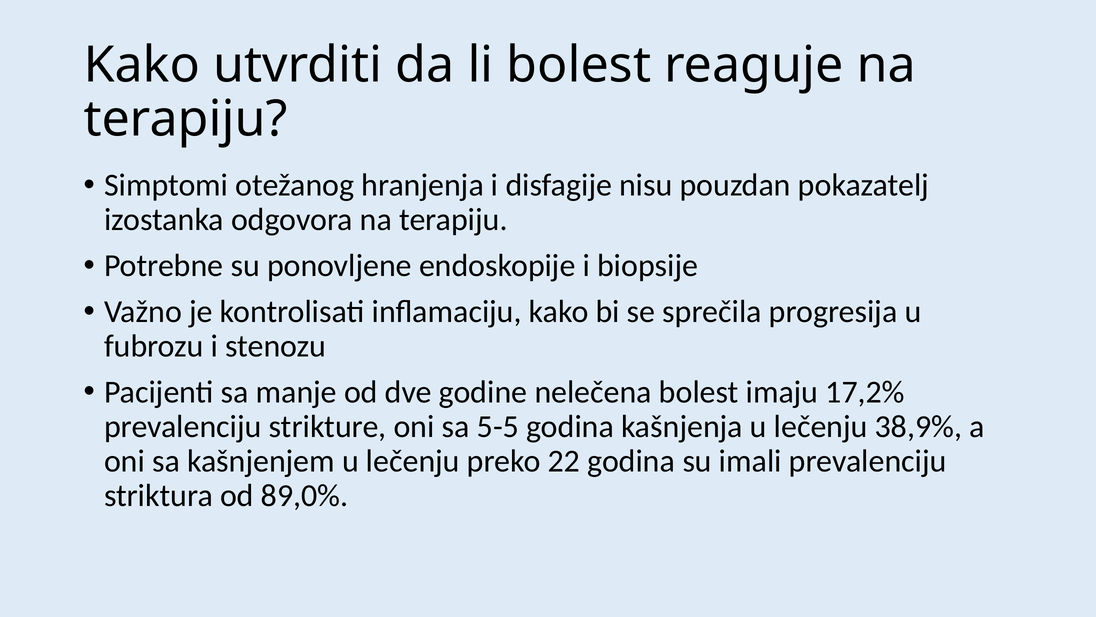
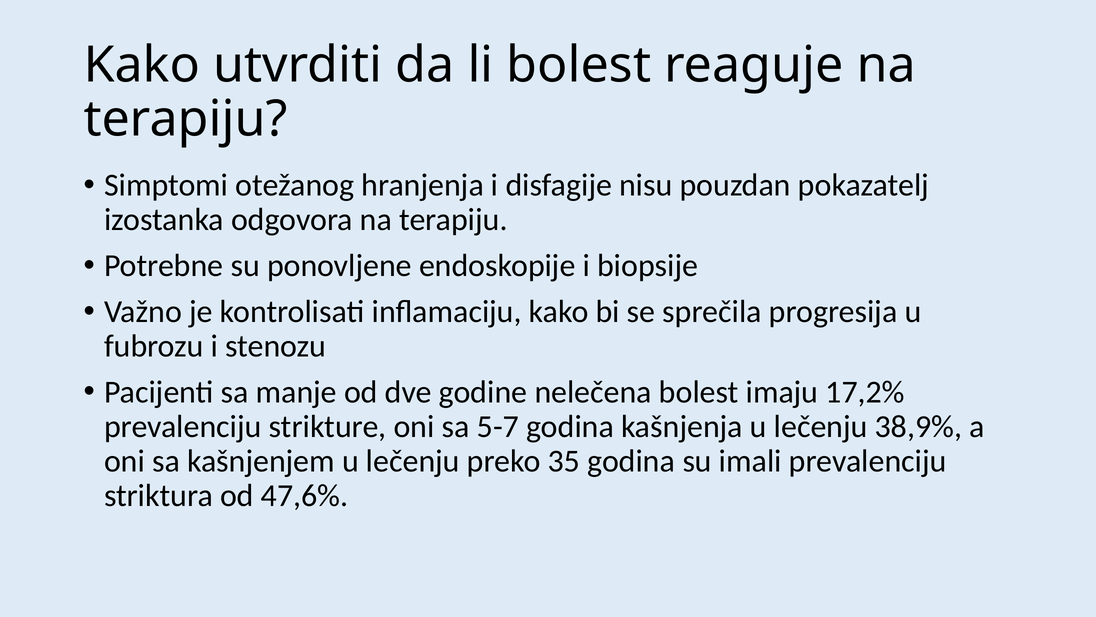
5-5: 5-5 -> 5-7 (498, 426)
22: 22 -> 35 (564, 461)
89,0%: 89,0% -> 47,6% (305, 495)
